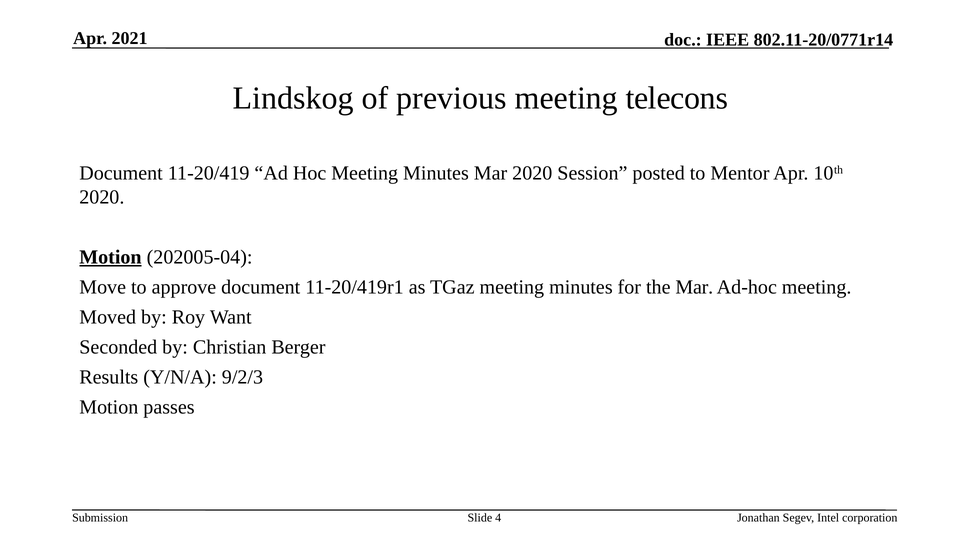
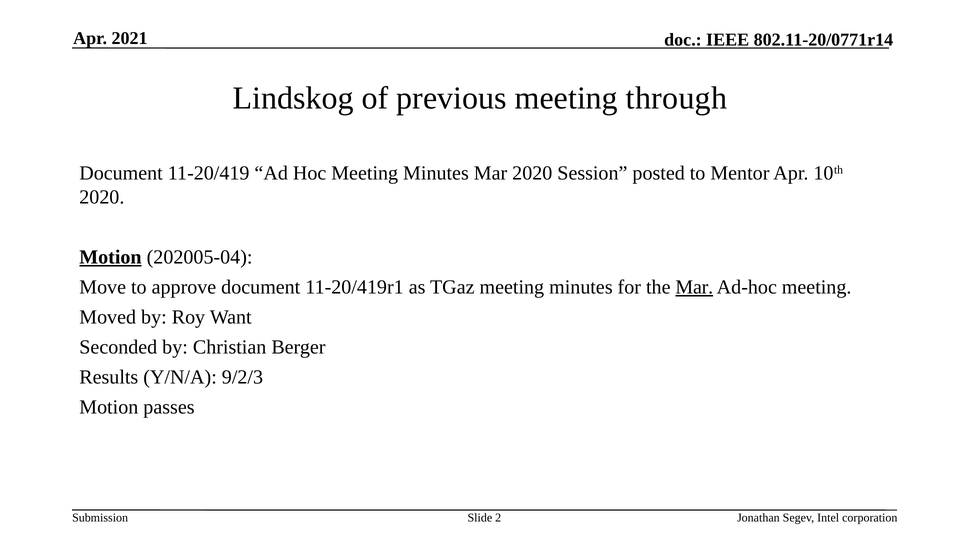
telecons: telecons -> through (677, 98)
Mar underline: none -> present (694, 287)
4: 4 -> 2 (498, 518)
